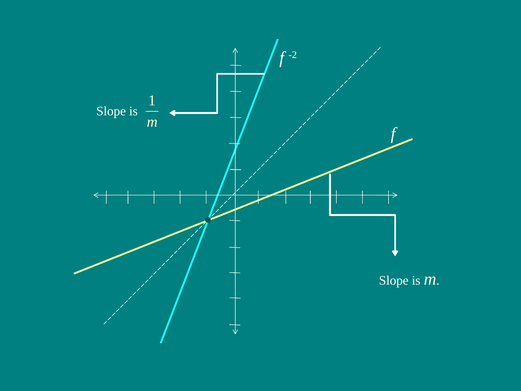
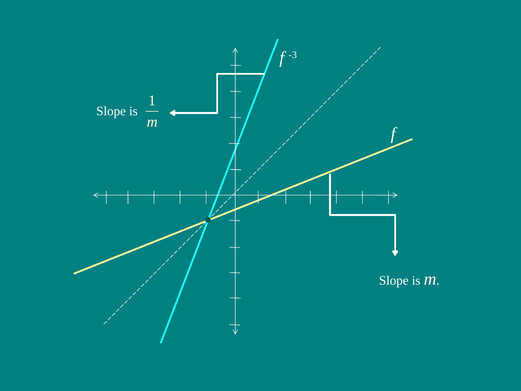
-2: -2 -> -3 (293, 55)
